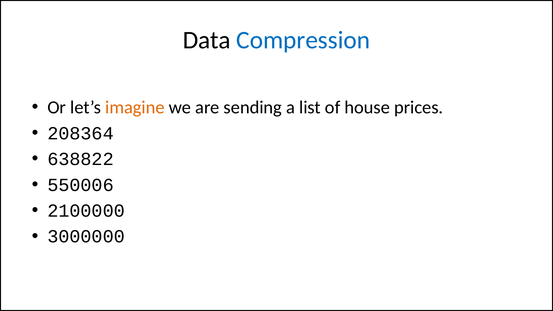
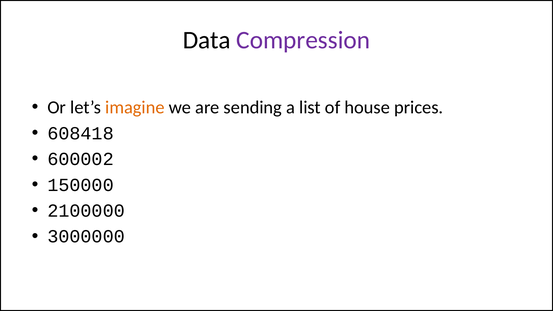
Compression colour: blue -> purple (303, 40)
208364: 208364 -> 608418 (81, 133)
638822: 638822 -> 600002 (81, 159)
550006: 550006 -> 150000 (81, 185)
